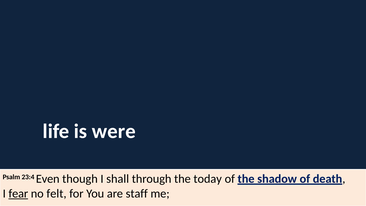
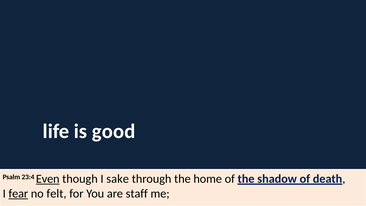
were: were -> good (114, 131)
Even underline: none -> present (48, 179)
shall: shall -> sake (118, 179)
today: today -> home (208, 179)
